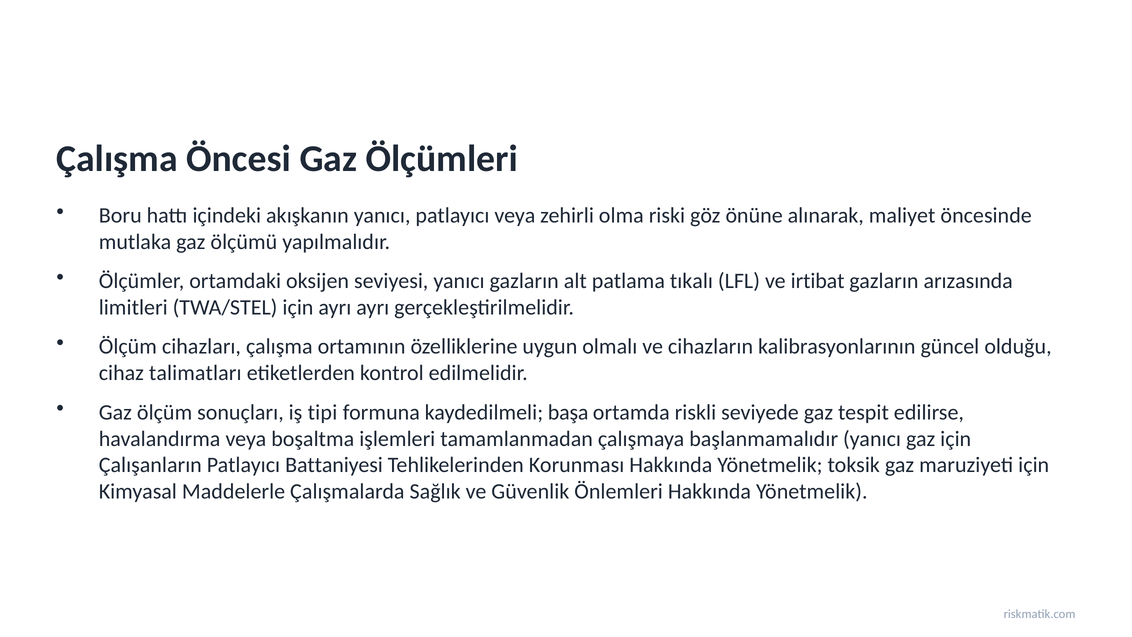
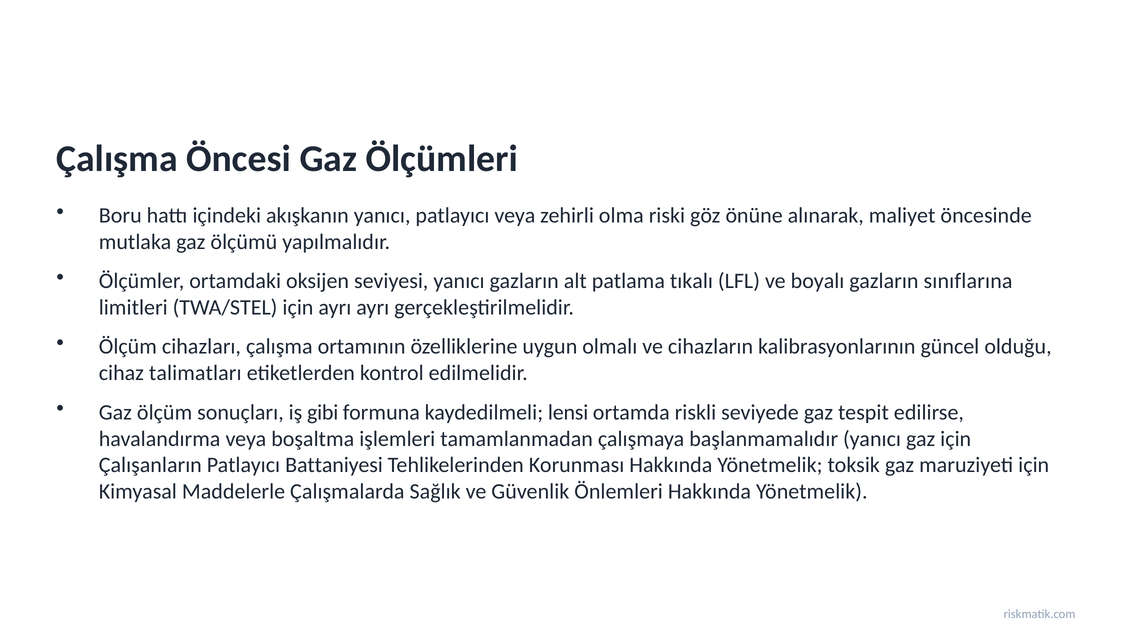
irtibat: irtibat -> boyalı (818, 281)
arızasında: arızasında -> sınıflarına (968, 281)
tipi: tipi -> gibi (323, 412)
başa: başa -> lensi (568, 412)
